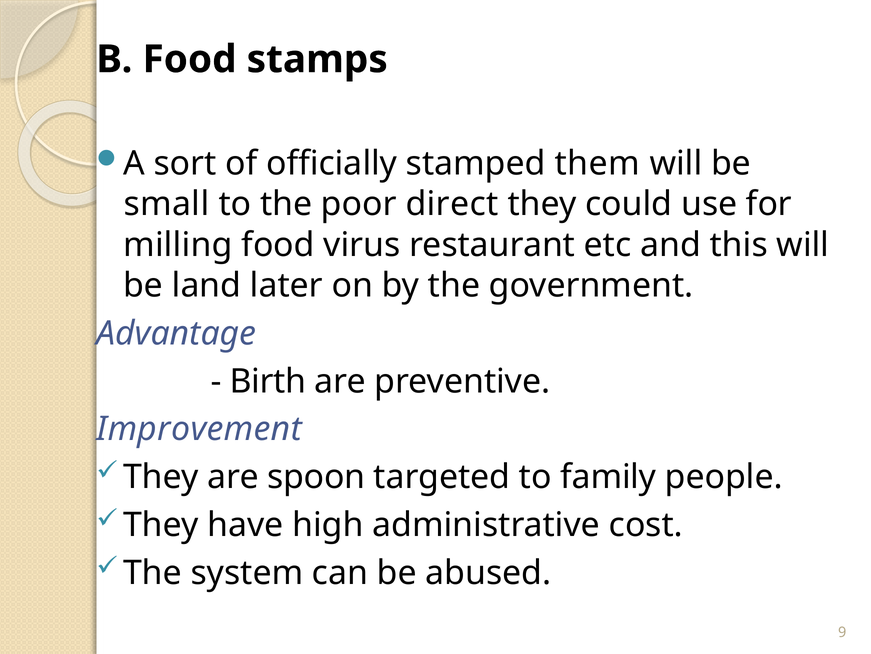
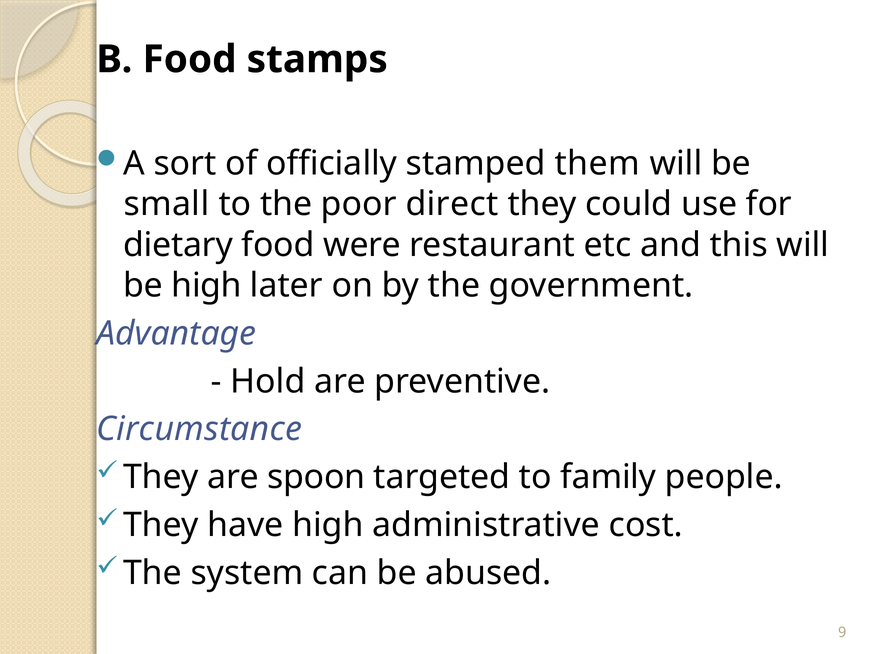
milling: milling -> dietary (178, 245)
virus: virus -> were (362, 245)
be land: land -> high (207, 285)
Birth: Birth -> Hold (268, 381)
Improvement: Improvement -> Circumstance (199, 429)
